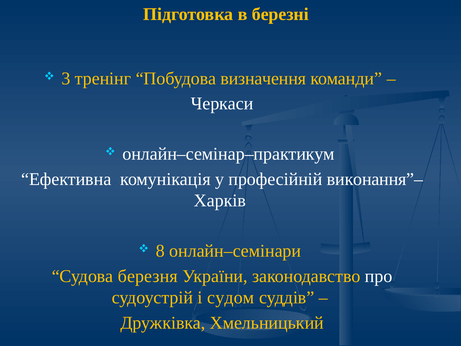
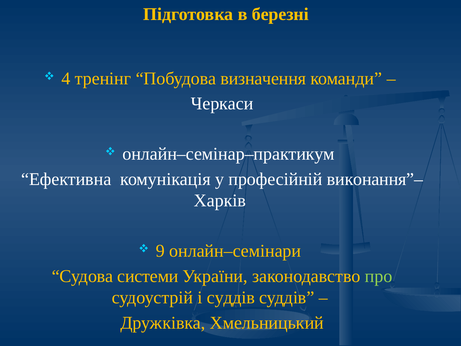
3: 3 -> 4 (66, 79)
8: 8 -> 9 (160, 251)
березня: березня -> системи (148, 276)
про colour: white -> light green (379, 276)
і судом: судом -> суддів (231, 297)
